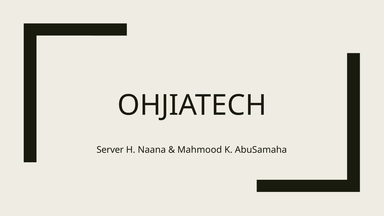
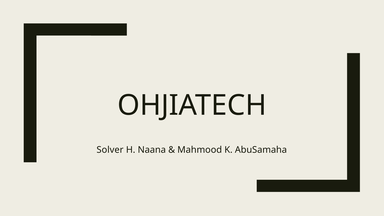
Server: Server -> Solver (110, 150)
